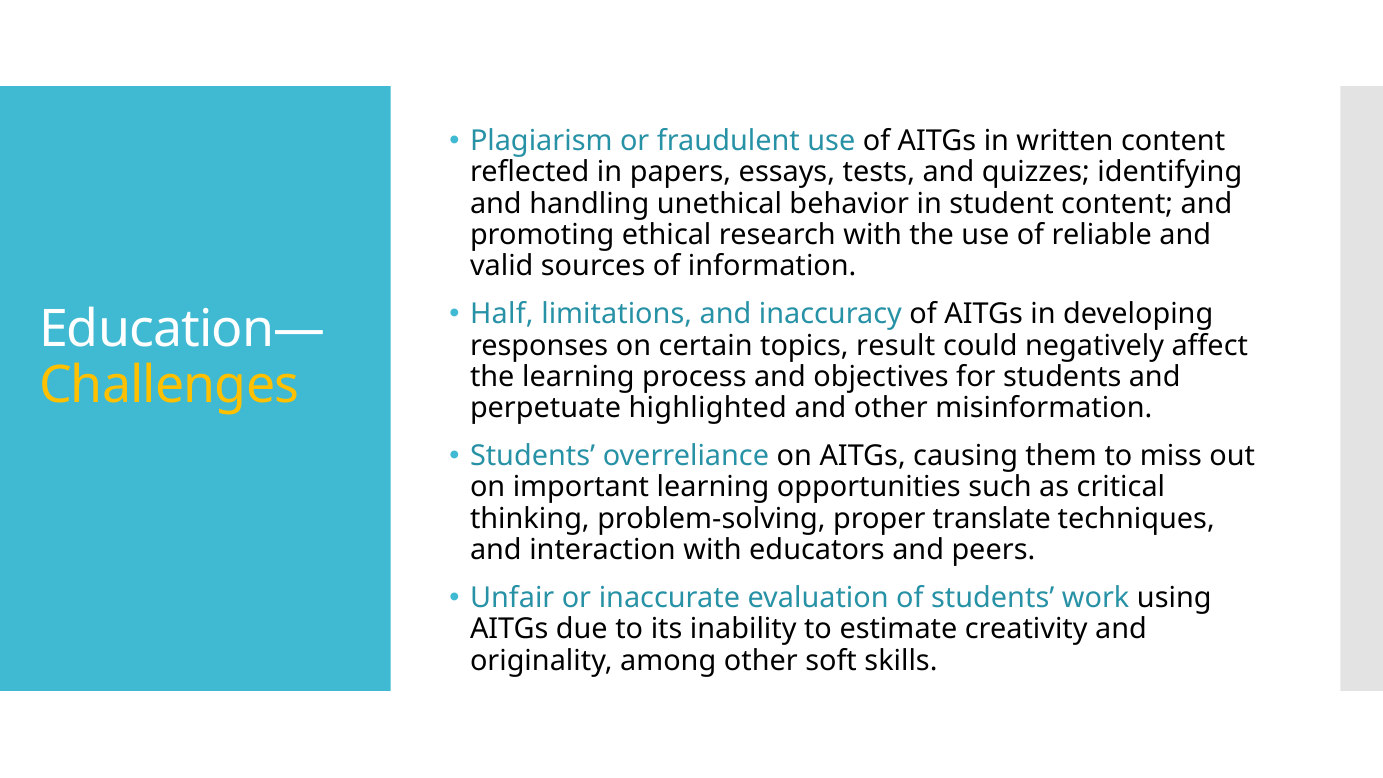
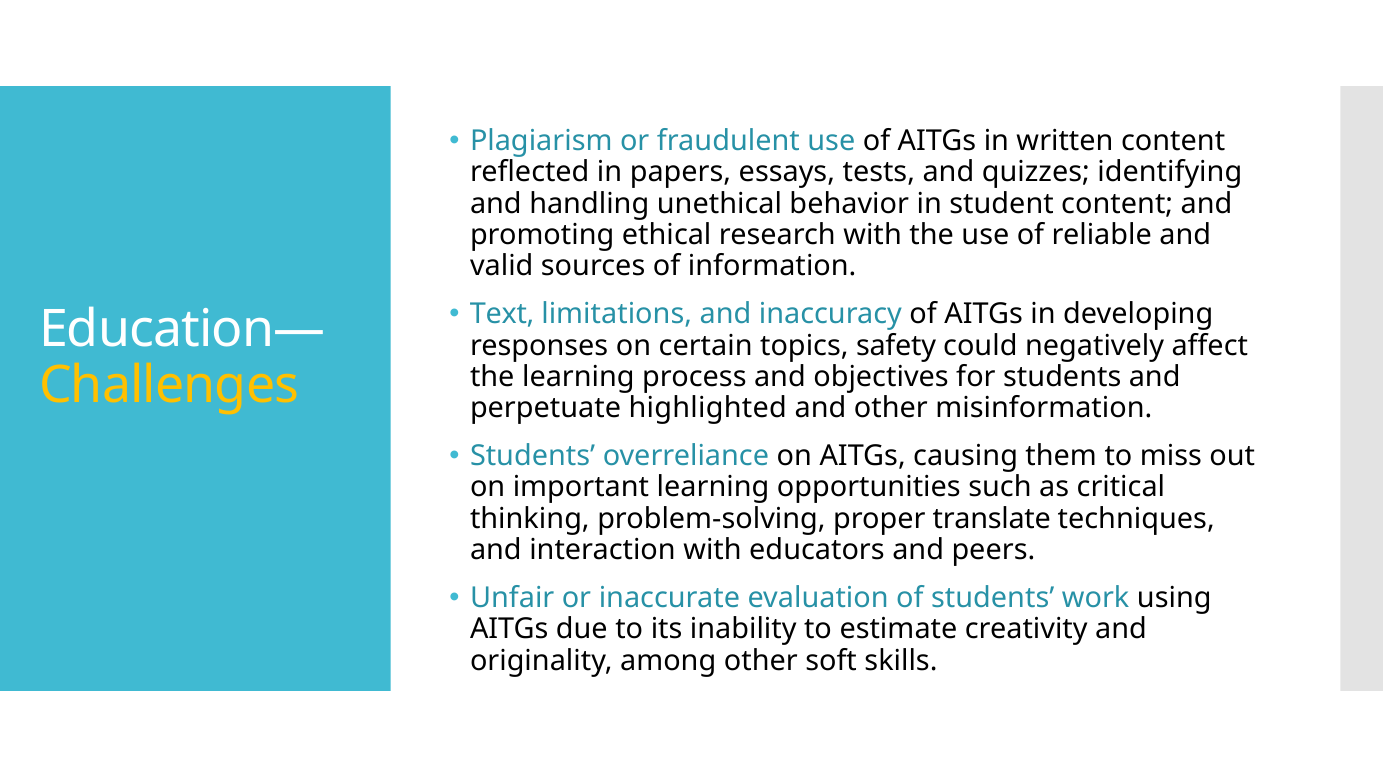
Half: Half -> Text (502, 314)
result: result -> safety (896, 345)
